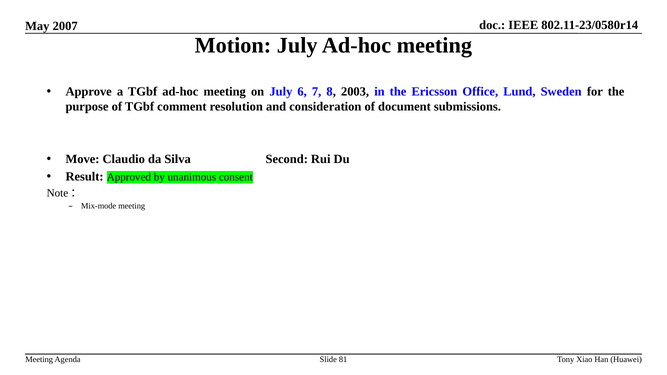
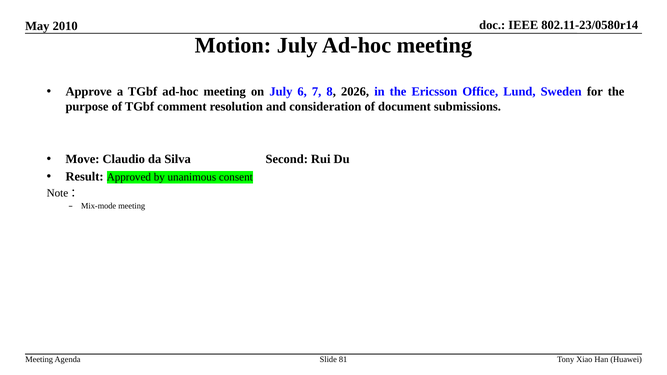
2007: 2007 -> 2010 (65, 26)
2003: 2003 -> 2026 (355, 92)
